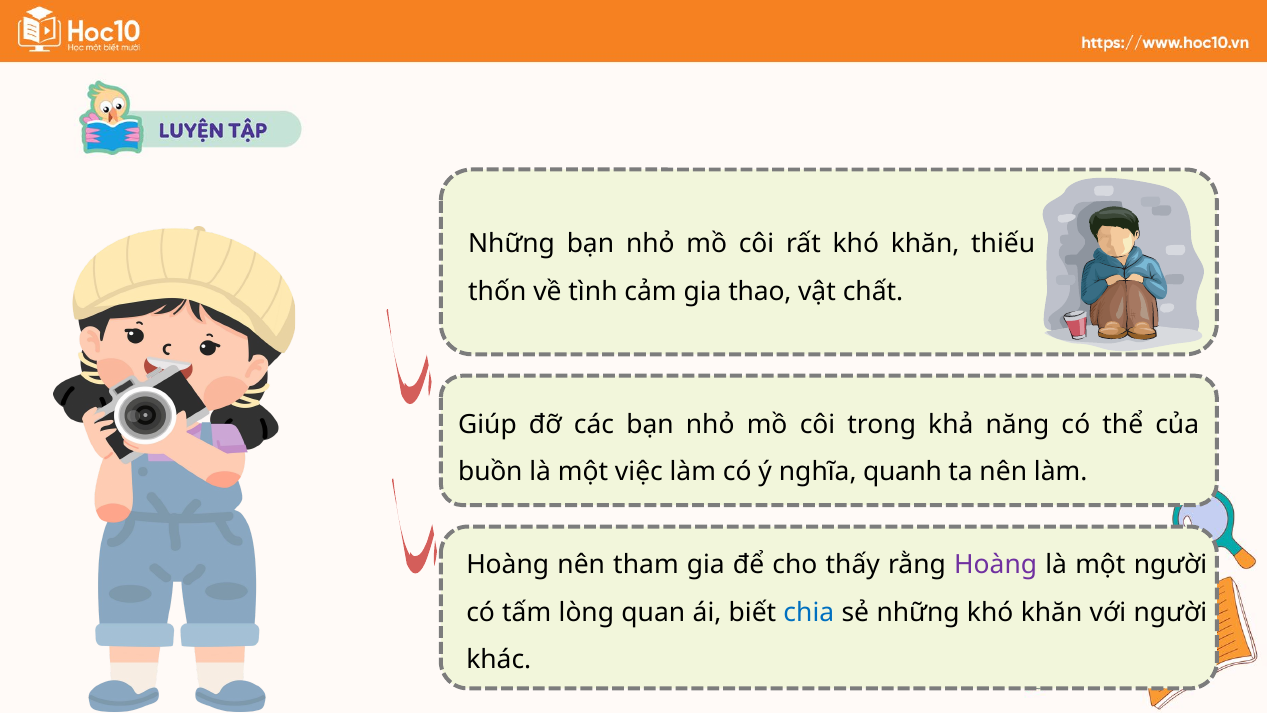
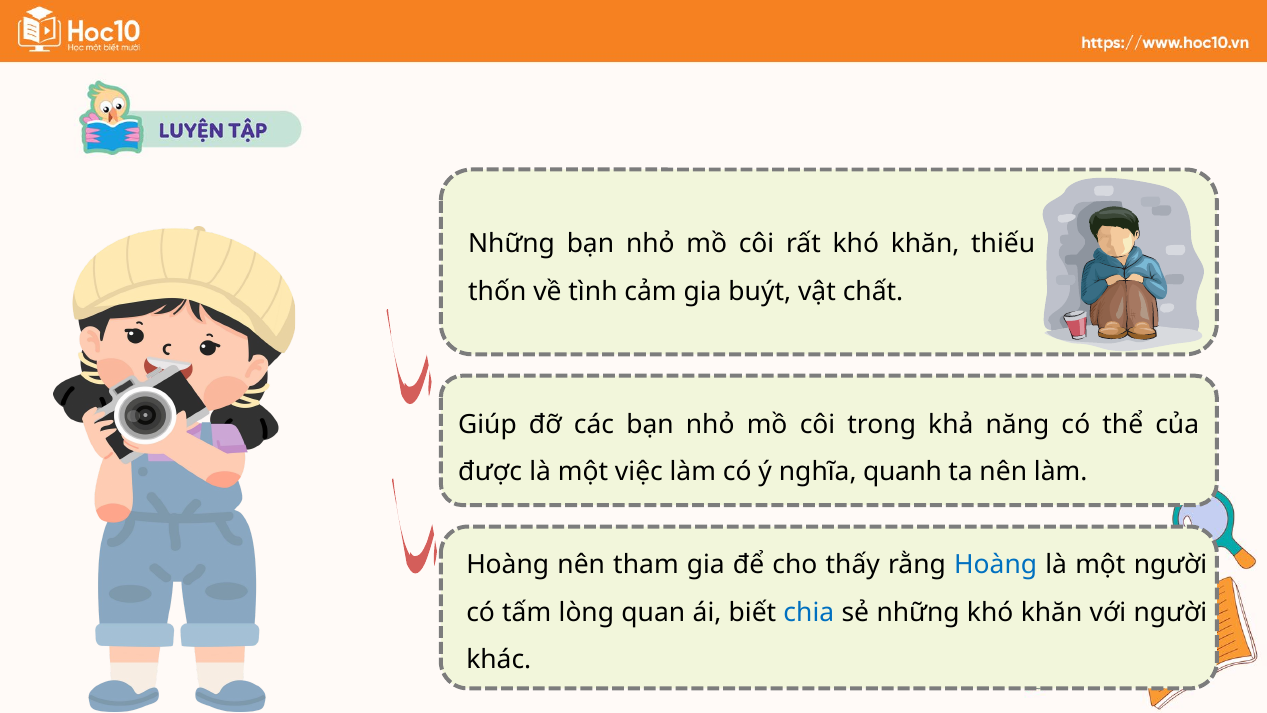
thao: thao -> buýt (760, 291)
buồn: buồn -> được (490, 472)
Hoàng colour: purple -> blue (996, 565)
